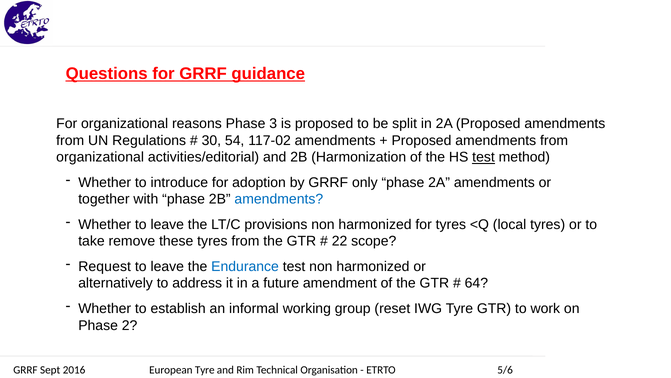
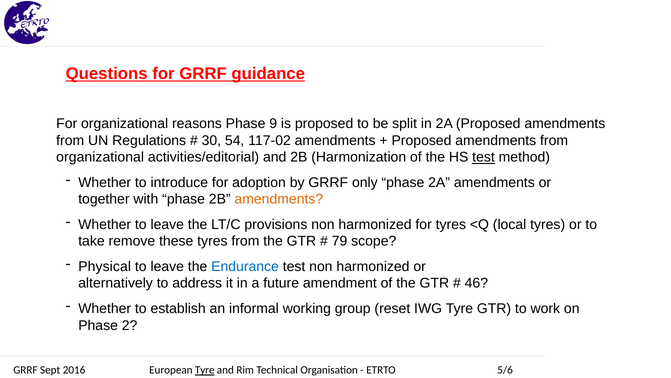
3: 3 -> 9 (273, 124)
amendments colour: blue -> orange (279, 199)
22: 22 -> 79 (340, 241)
Request: Request -> Physical (105, 266)
64: 64 -> 46 (476, 283)
Tyre underline: none -> present (205, 370)
